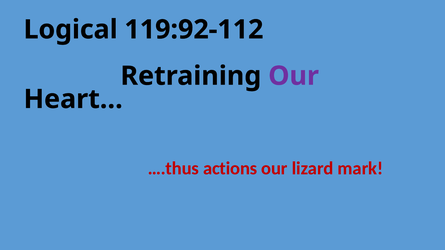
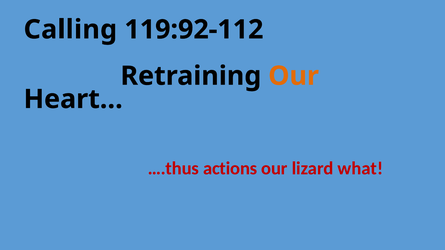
Logical: Logical -> Calling (70, 30)
Our colour: purple -> orange (294, 76)
mark: mark -> what (360, 169)
